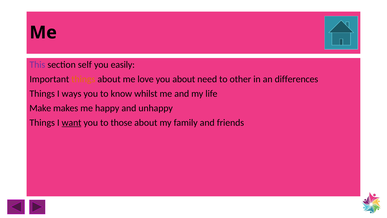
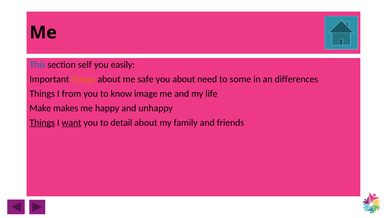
This colour: purple -> blue (37, 65)
love: love -> safe (146, 79)
other: other -> some (240, 79)
ways: ways -> from (71, 94)
whilst: whilst -> image (146, 94)
Things underline: none -> present (42, 122)
those: those -> detail (121, 122)
